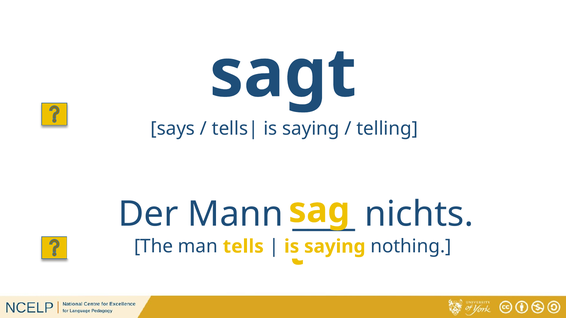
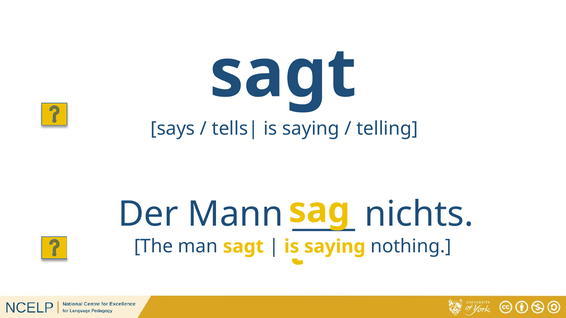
man tells: tells -> sagt (243, 247)
